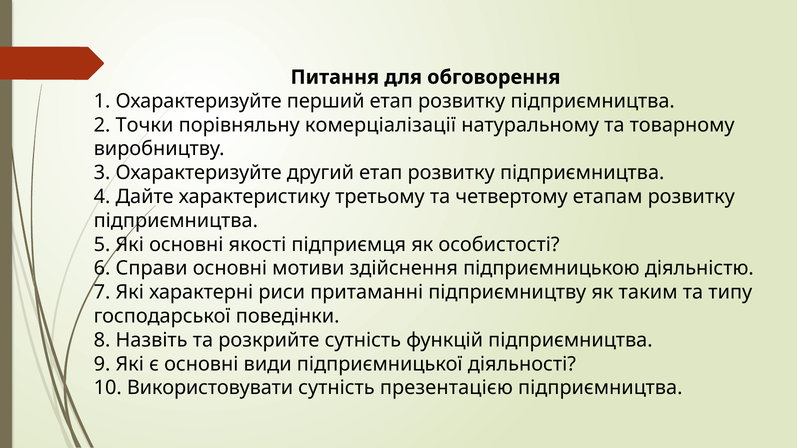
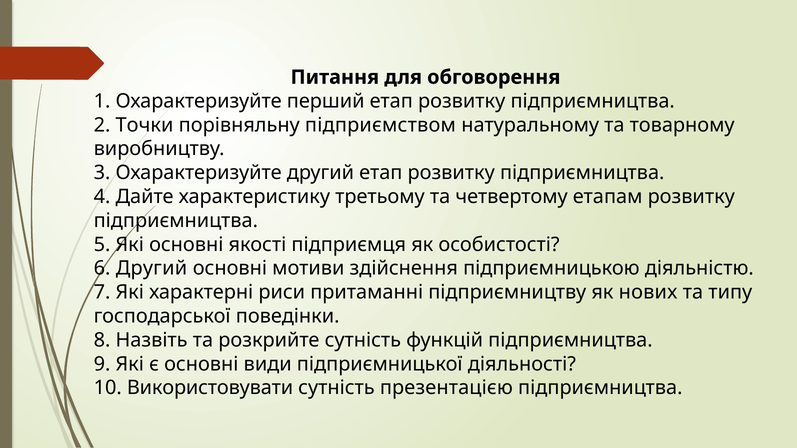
комерціалізації: комерціалізації -> підприємством (380, 125)
6 Справи: Справи -> Другий (151, 269)
таким: таким -> нових (648, 292)
